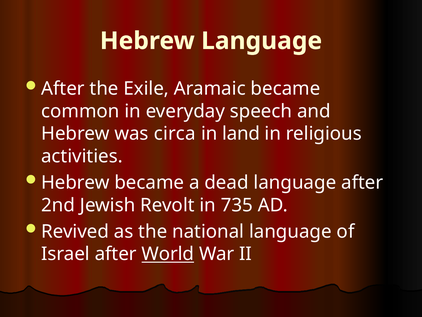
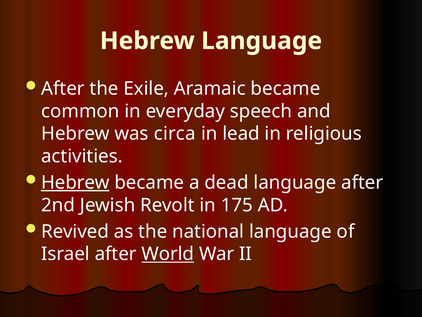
land: land -> lead (241, 134)
Hebrew underline: none -> present (75, 182)
735: 735 -> 175 (237, 205)
